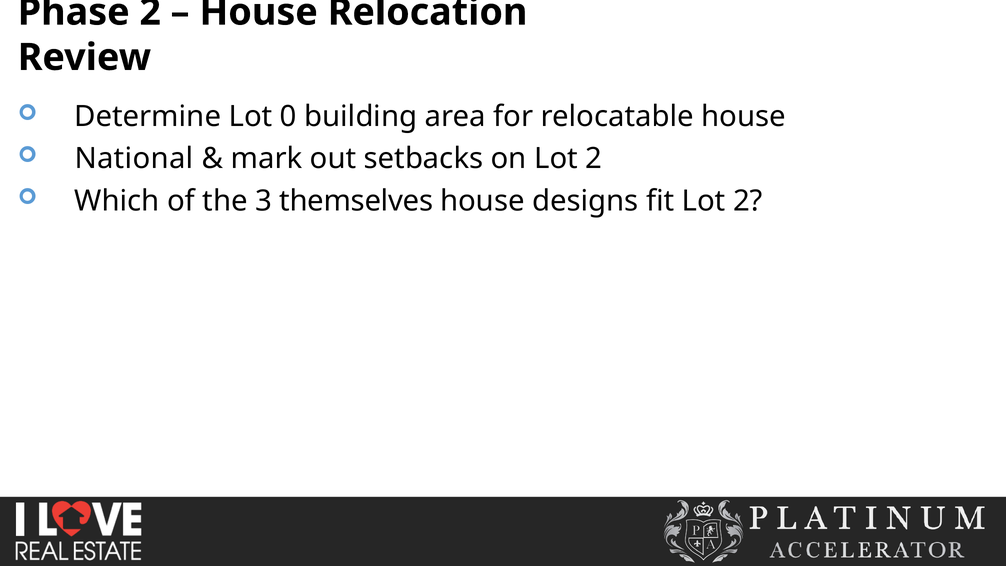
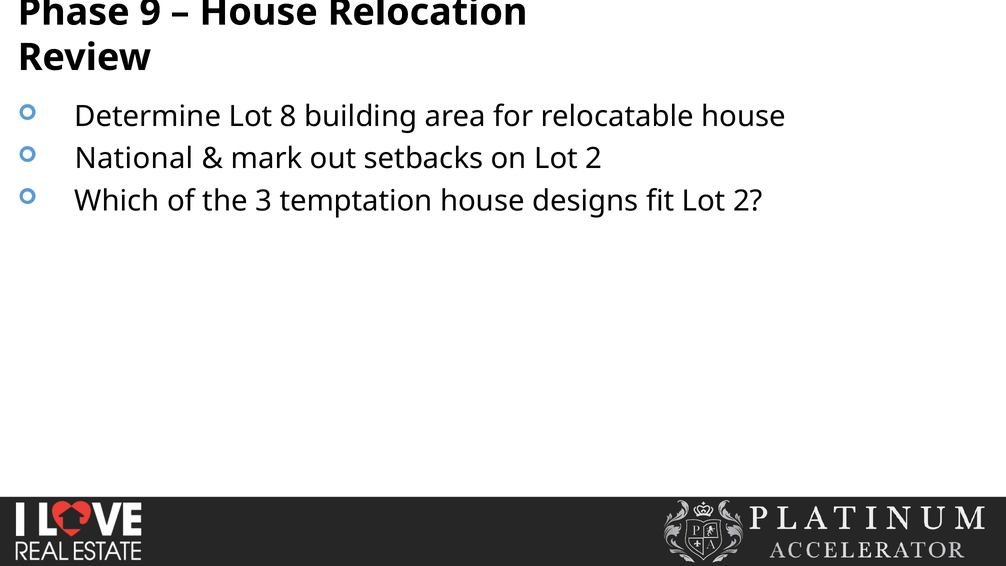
Phase 2: 2 -> 9 (150, 12)
0: 0 -> 8 (288, 116)
themselves: themselves -> temptation (356, 201)
